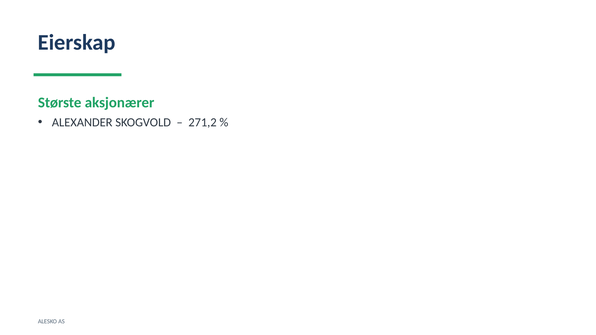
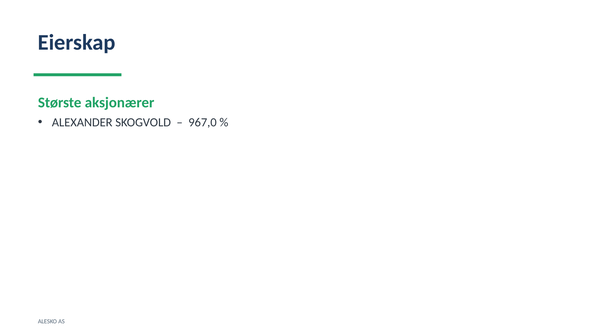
271,2: 271,2 -> 967,0 (202, 123)
